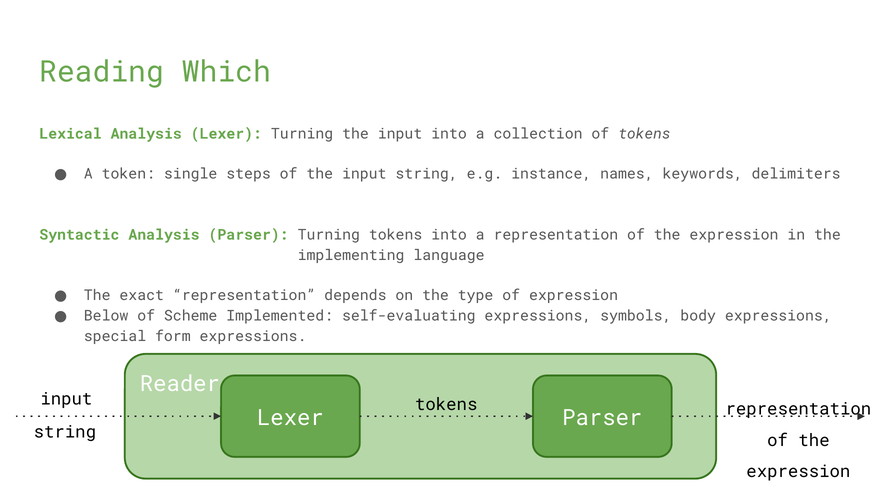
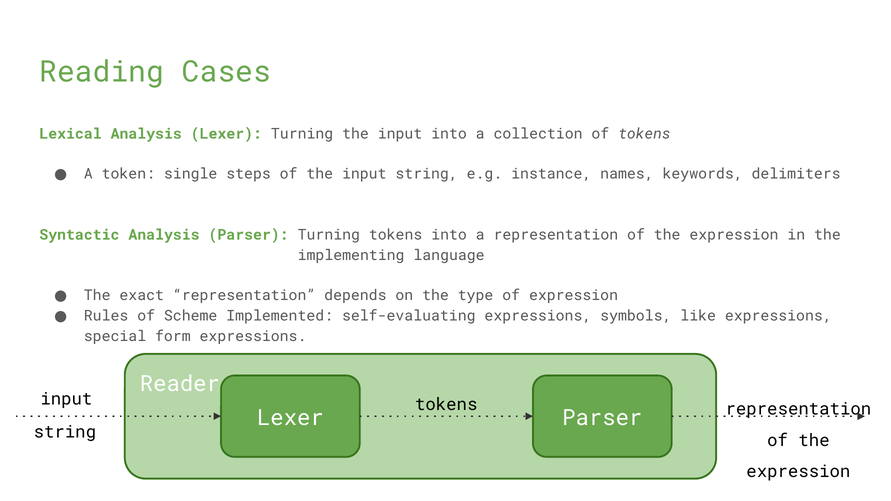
Which: Which -> Cases (226, 72)
Below: Below -> Rules (106, 316)
body: body -> like (698, 316)
